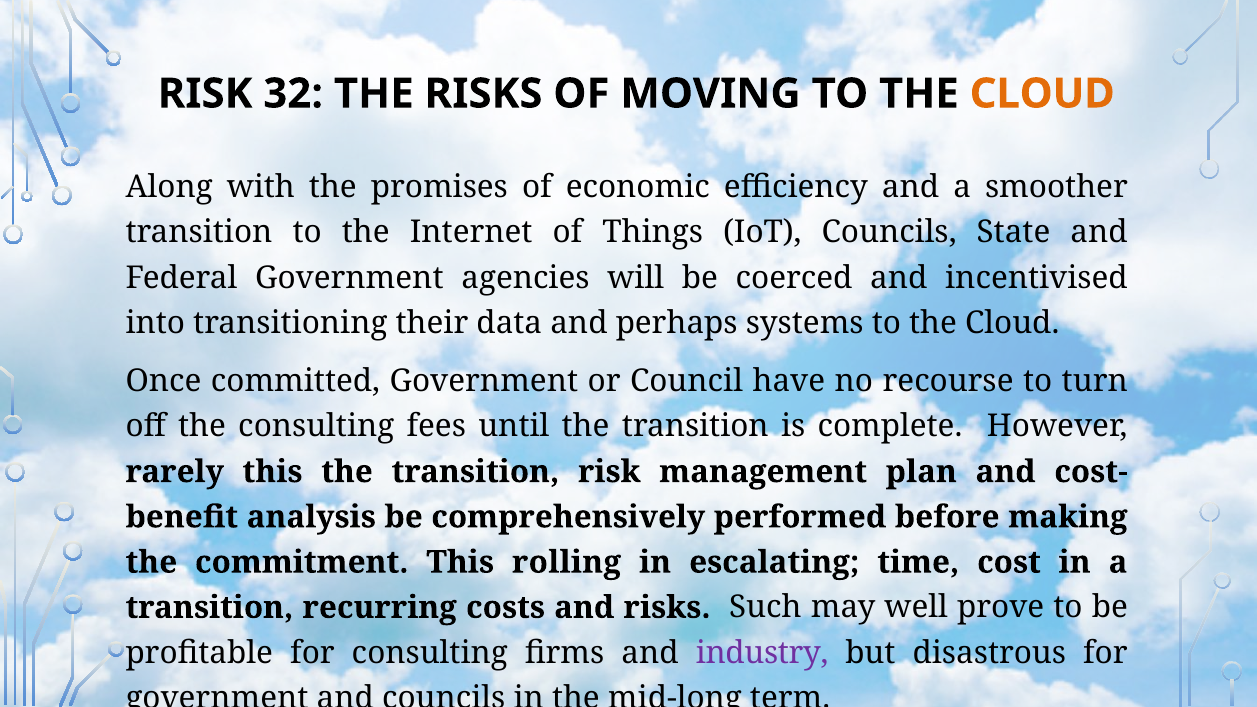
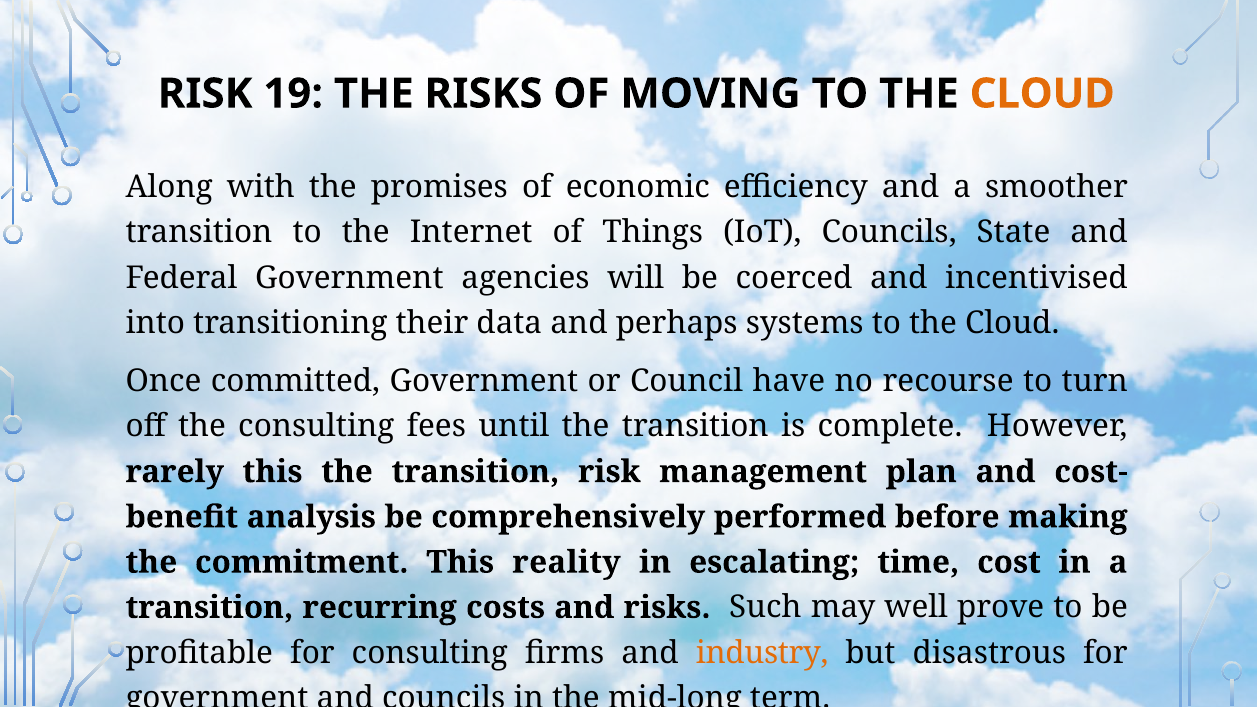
32: 32 -> 19 (293, 94)
rolling: rolling -> reality (566, 562)
industry colour: purple -> orange (762, 653)
